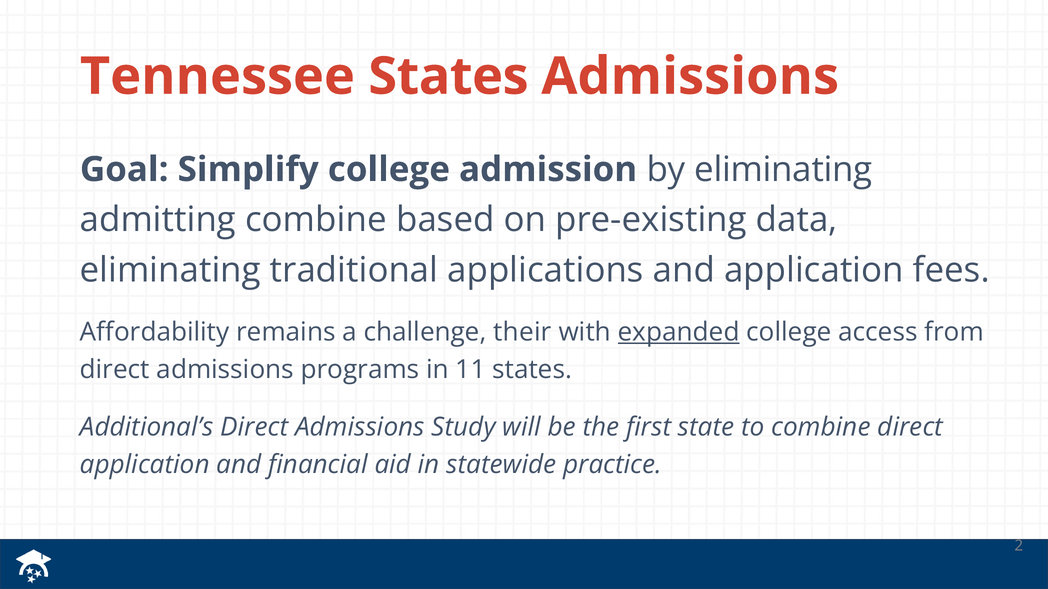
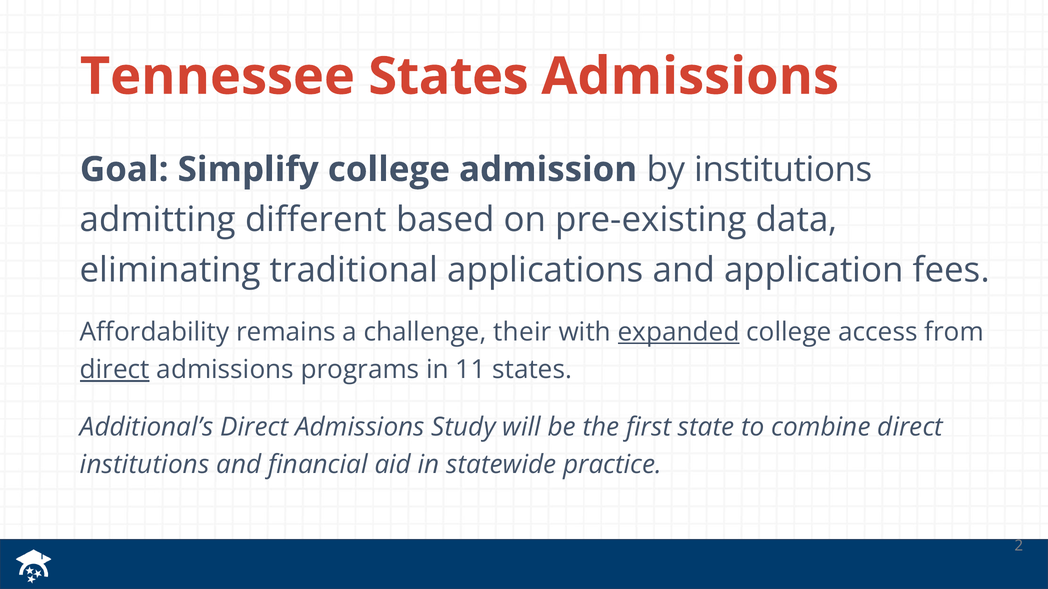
by eliminating: eliminating -> institutions (783, 170)
admitting combine: combine -> different (316, 220)
direct underline: none -> present (115, 370)
application: application -> institutions (145, 465)
